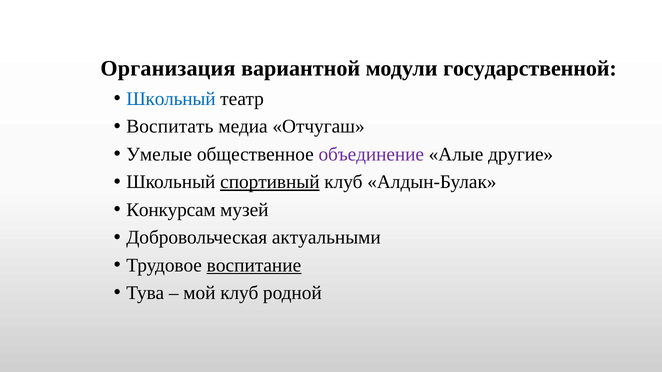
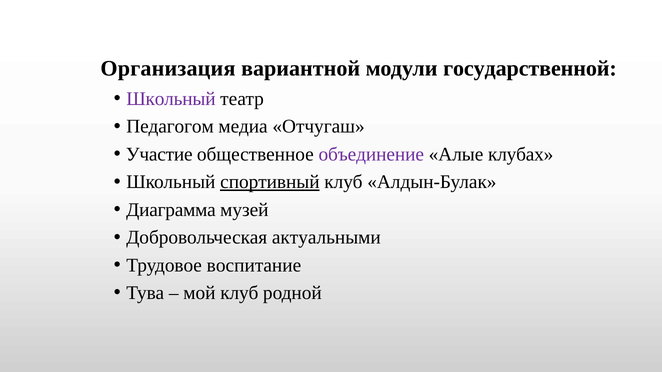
Школьный colour: blue -> purple (171, 99)
Воспитать: Воспитать -> Педагогом (170, 127)
Умелые: Умелые -> Участие (159, 154)
другие: другие -> клубах (521, 154)
Конкурсам: Конкурсам -> Диаграмма (171, 210)
воспитание underline: present -> none (254, 265)
